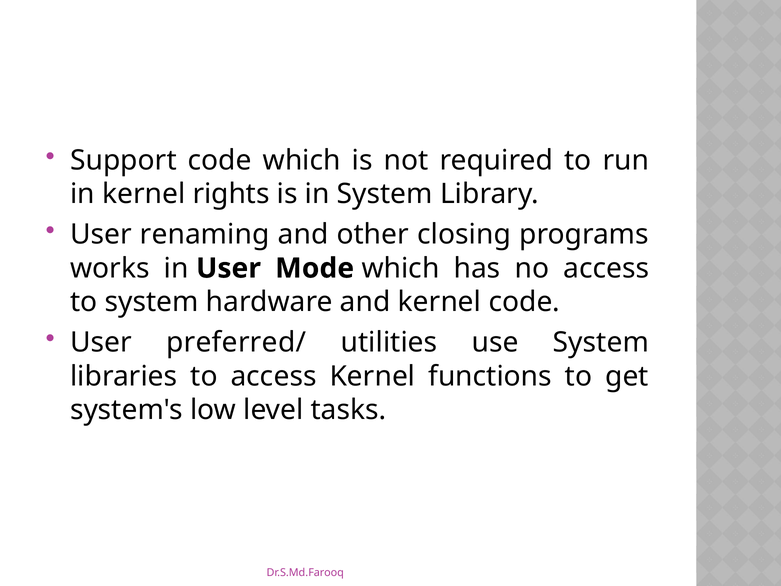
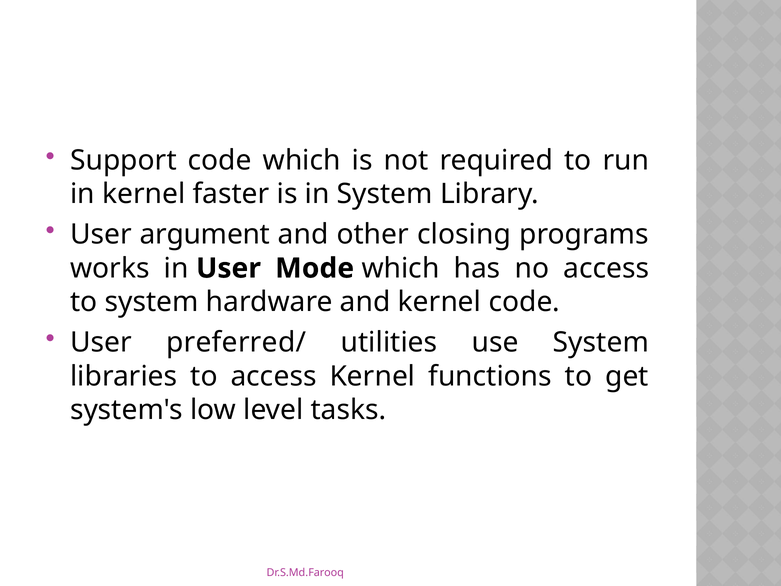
rights: rights -> faster (231, 194)
renaming: renaming -> argument (205, 234)
